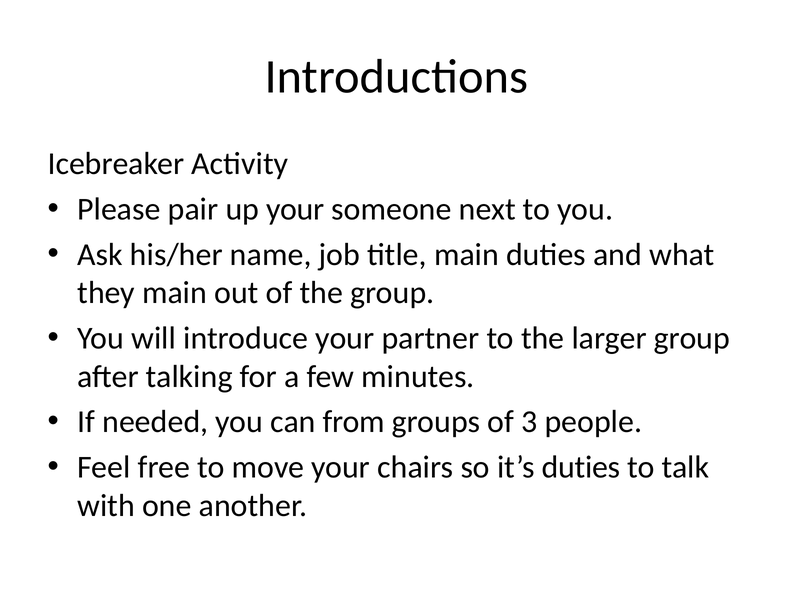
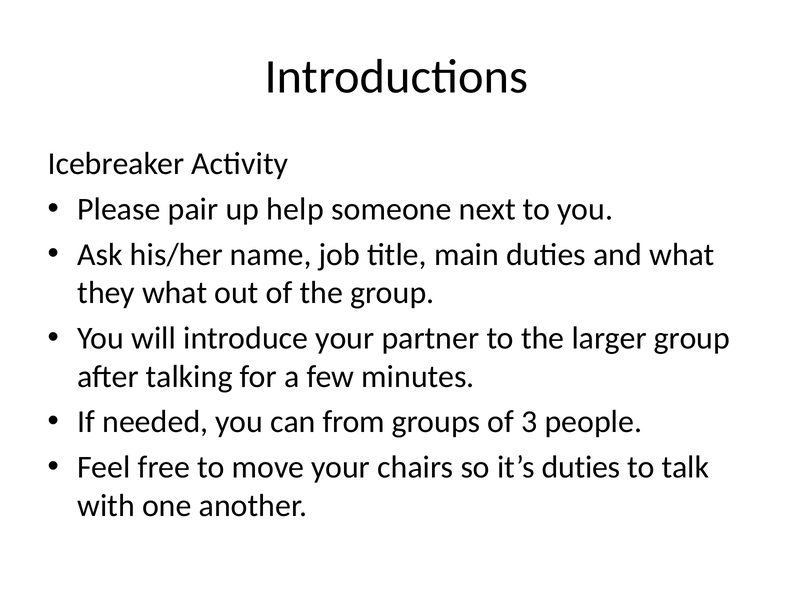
up your: your -> help (295, 210)
they main: main -> what (175, 293)
